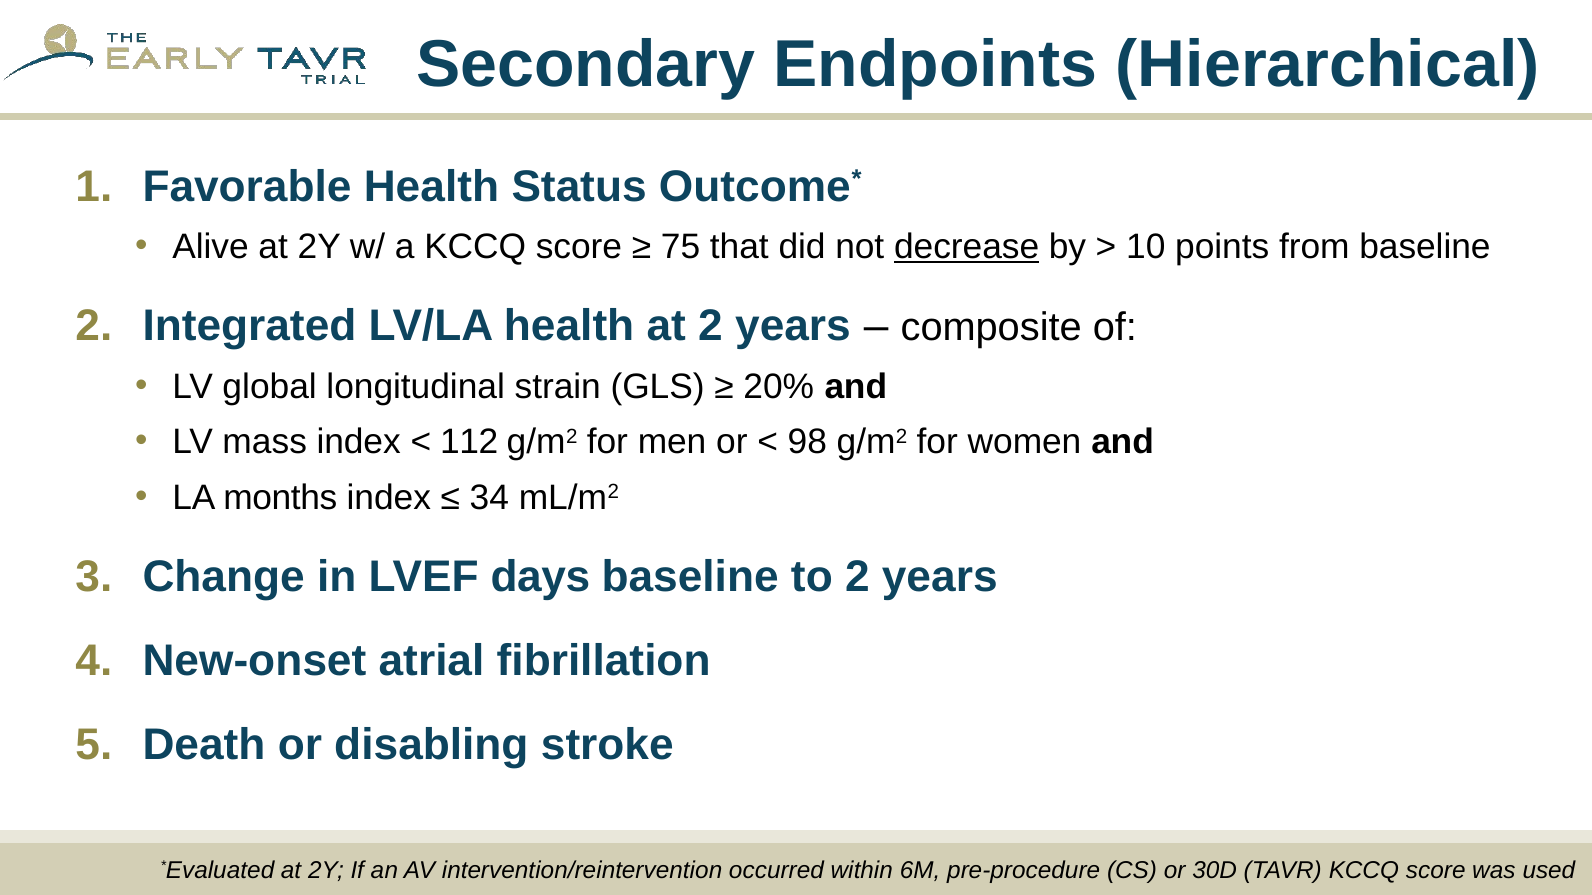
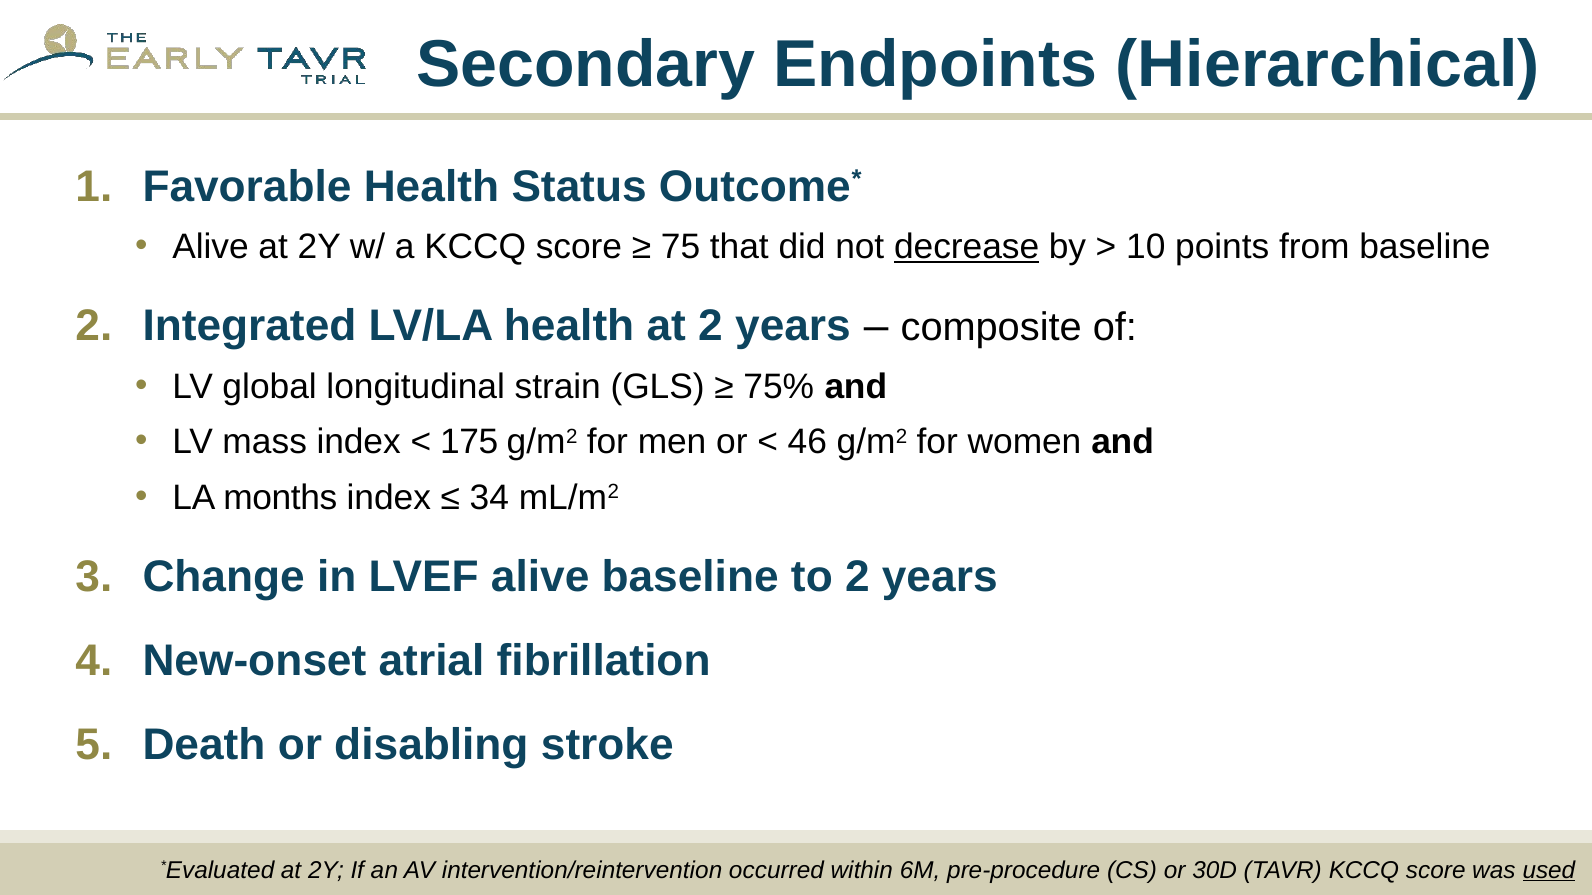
20%: 20% -> 75% (779, 387)
112: 112 -> 175 (469, 442)
98: 98 -> 46 (807, 442)
LVEF days: days -> alive (540, 578)
used underline: none -> present (1549, 871)
